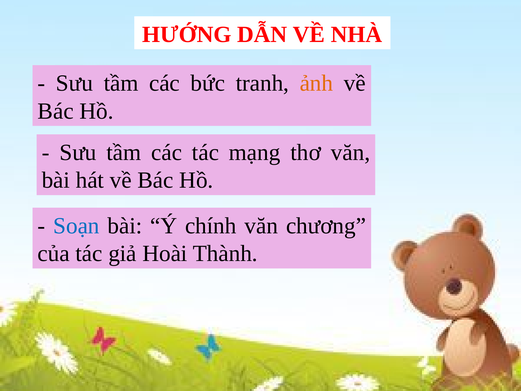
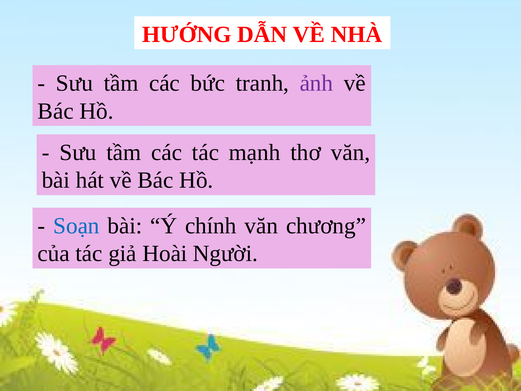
ảnh colour: orange -> purple (316, 83)
mạng: mạng -> mạnh (255, 152)
Thành: Thành -> Người (225, 253)
